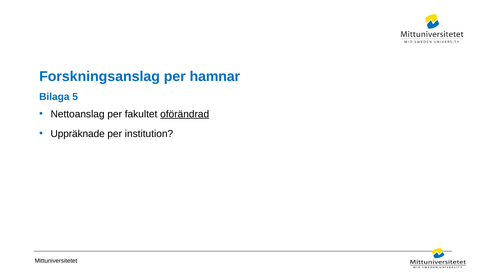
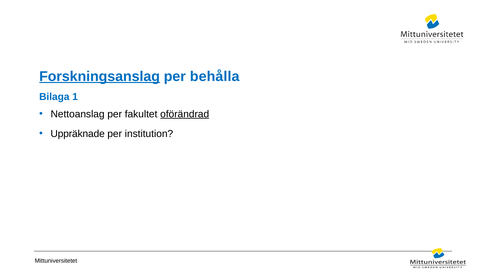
Forskningsanslag underline: none -> present (100, 76)
hamnar: hamnar -> behålla (215, 76)
5: 5 -> 1 (75, 97)
